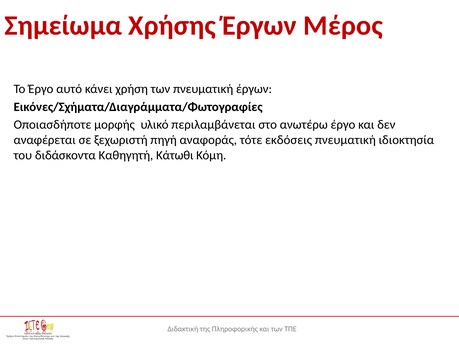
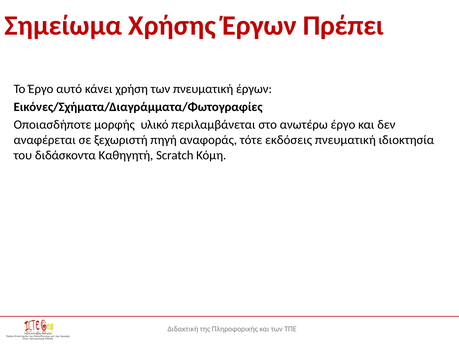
Μέρος: Μέρος -> Πρέπει (343, 26)
Κάτωθι: Κάτωθι -> Scratch (175, 155)
